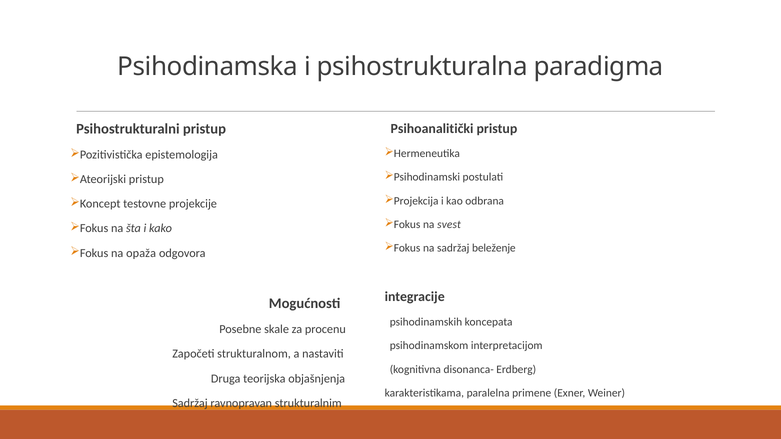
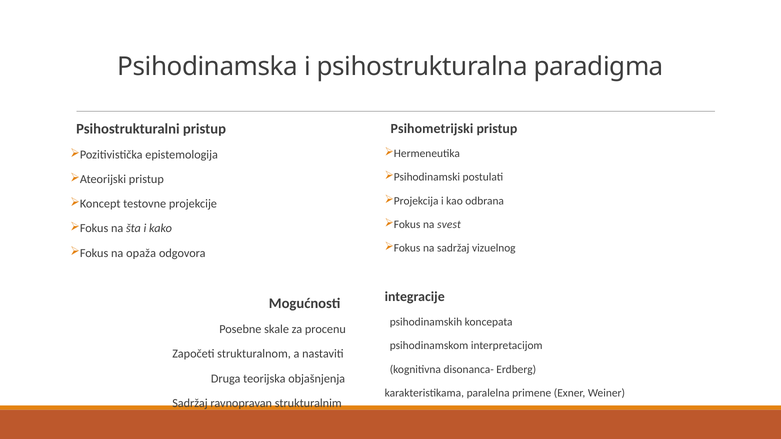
Psihoanalitički: Psihoanalitički -> Psihometrijski (432, 129)
beleženje: beleženje -> vizuelnog (494, 248)
